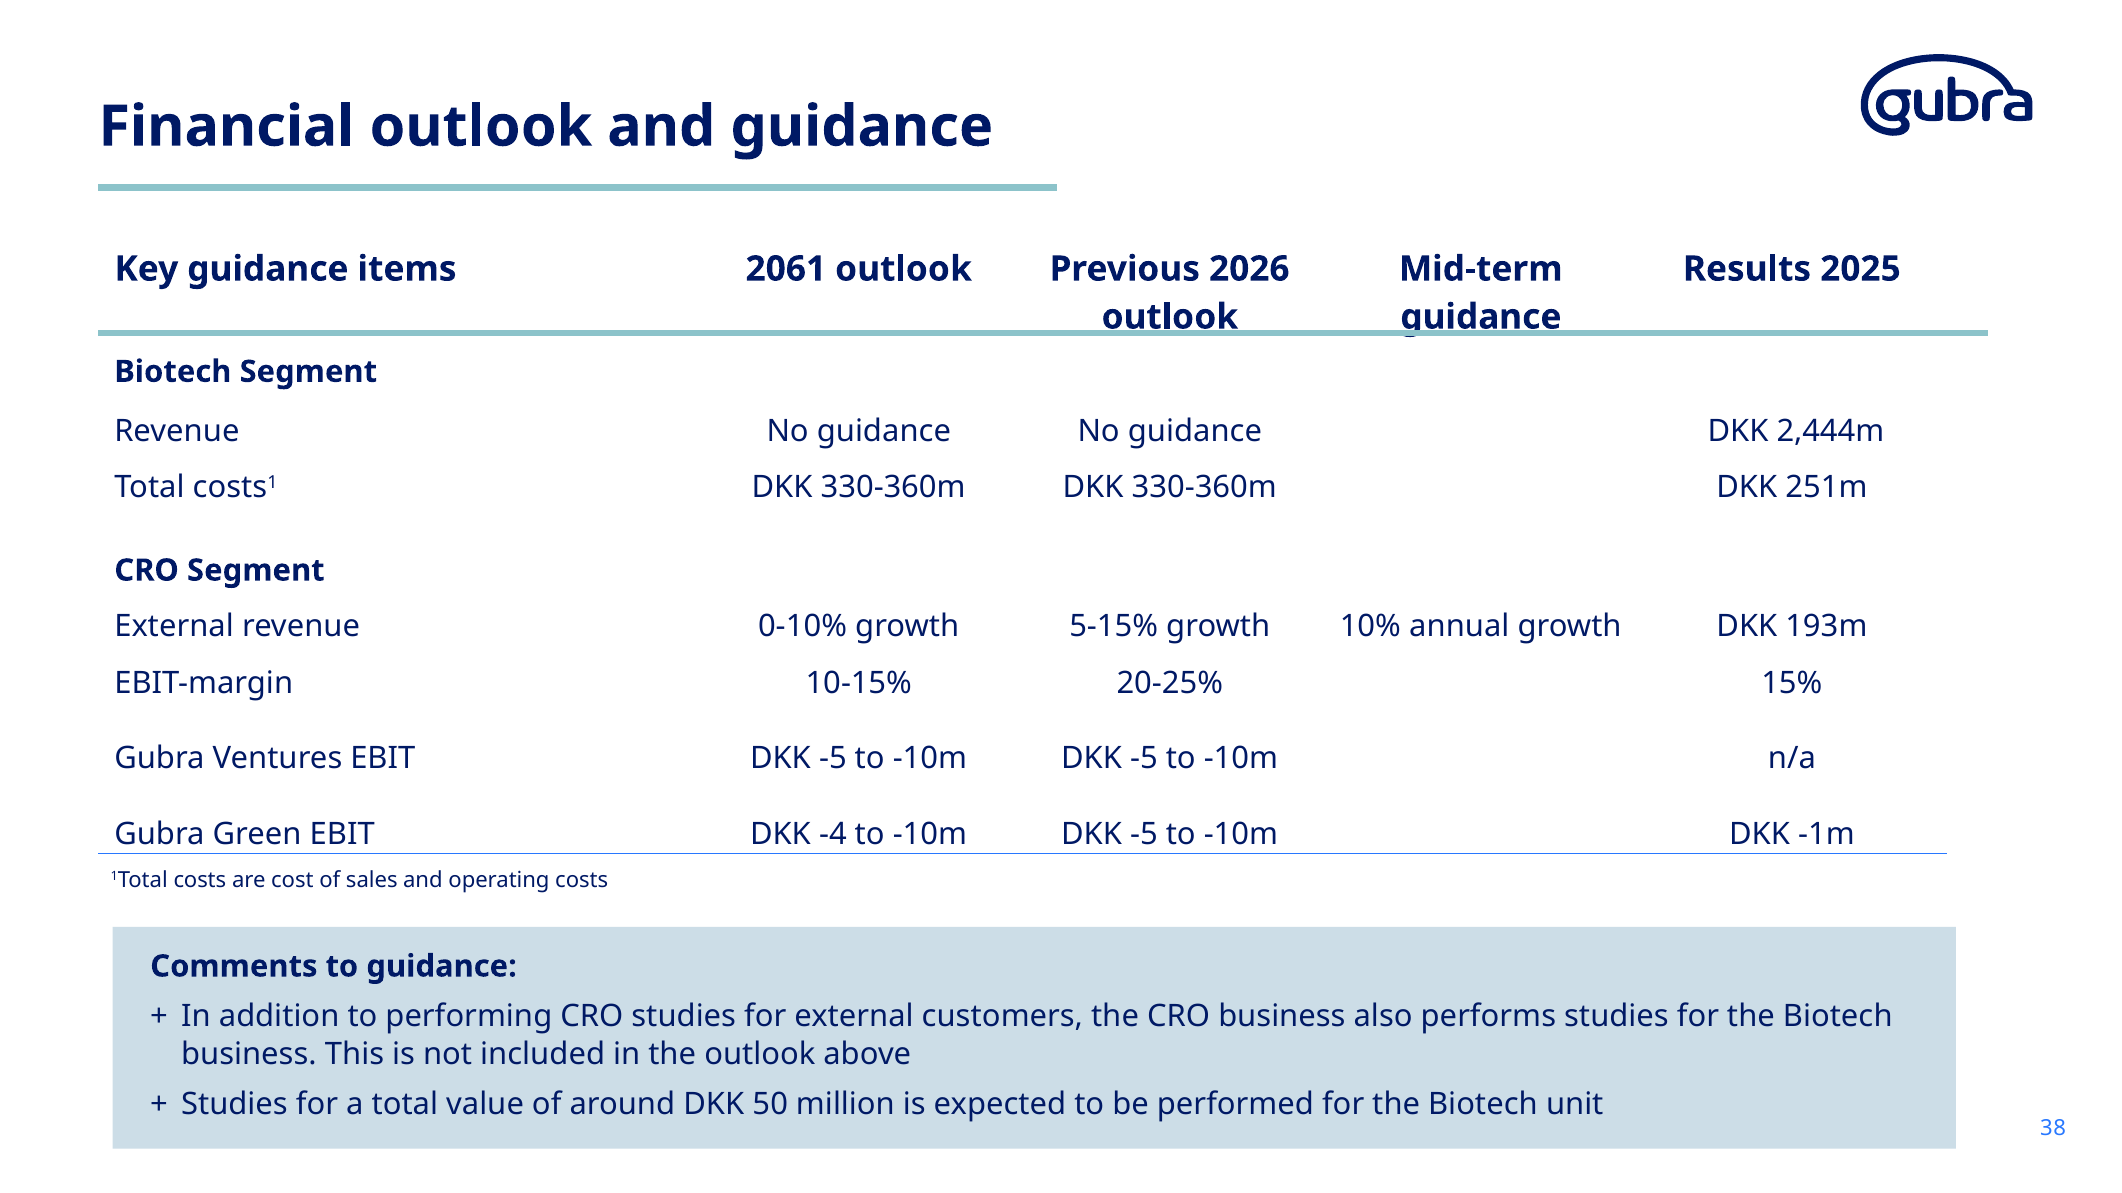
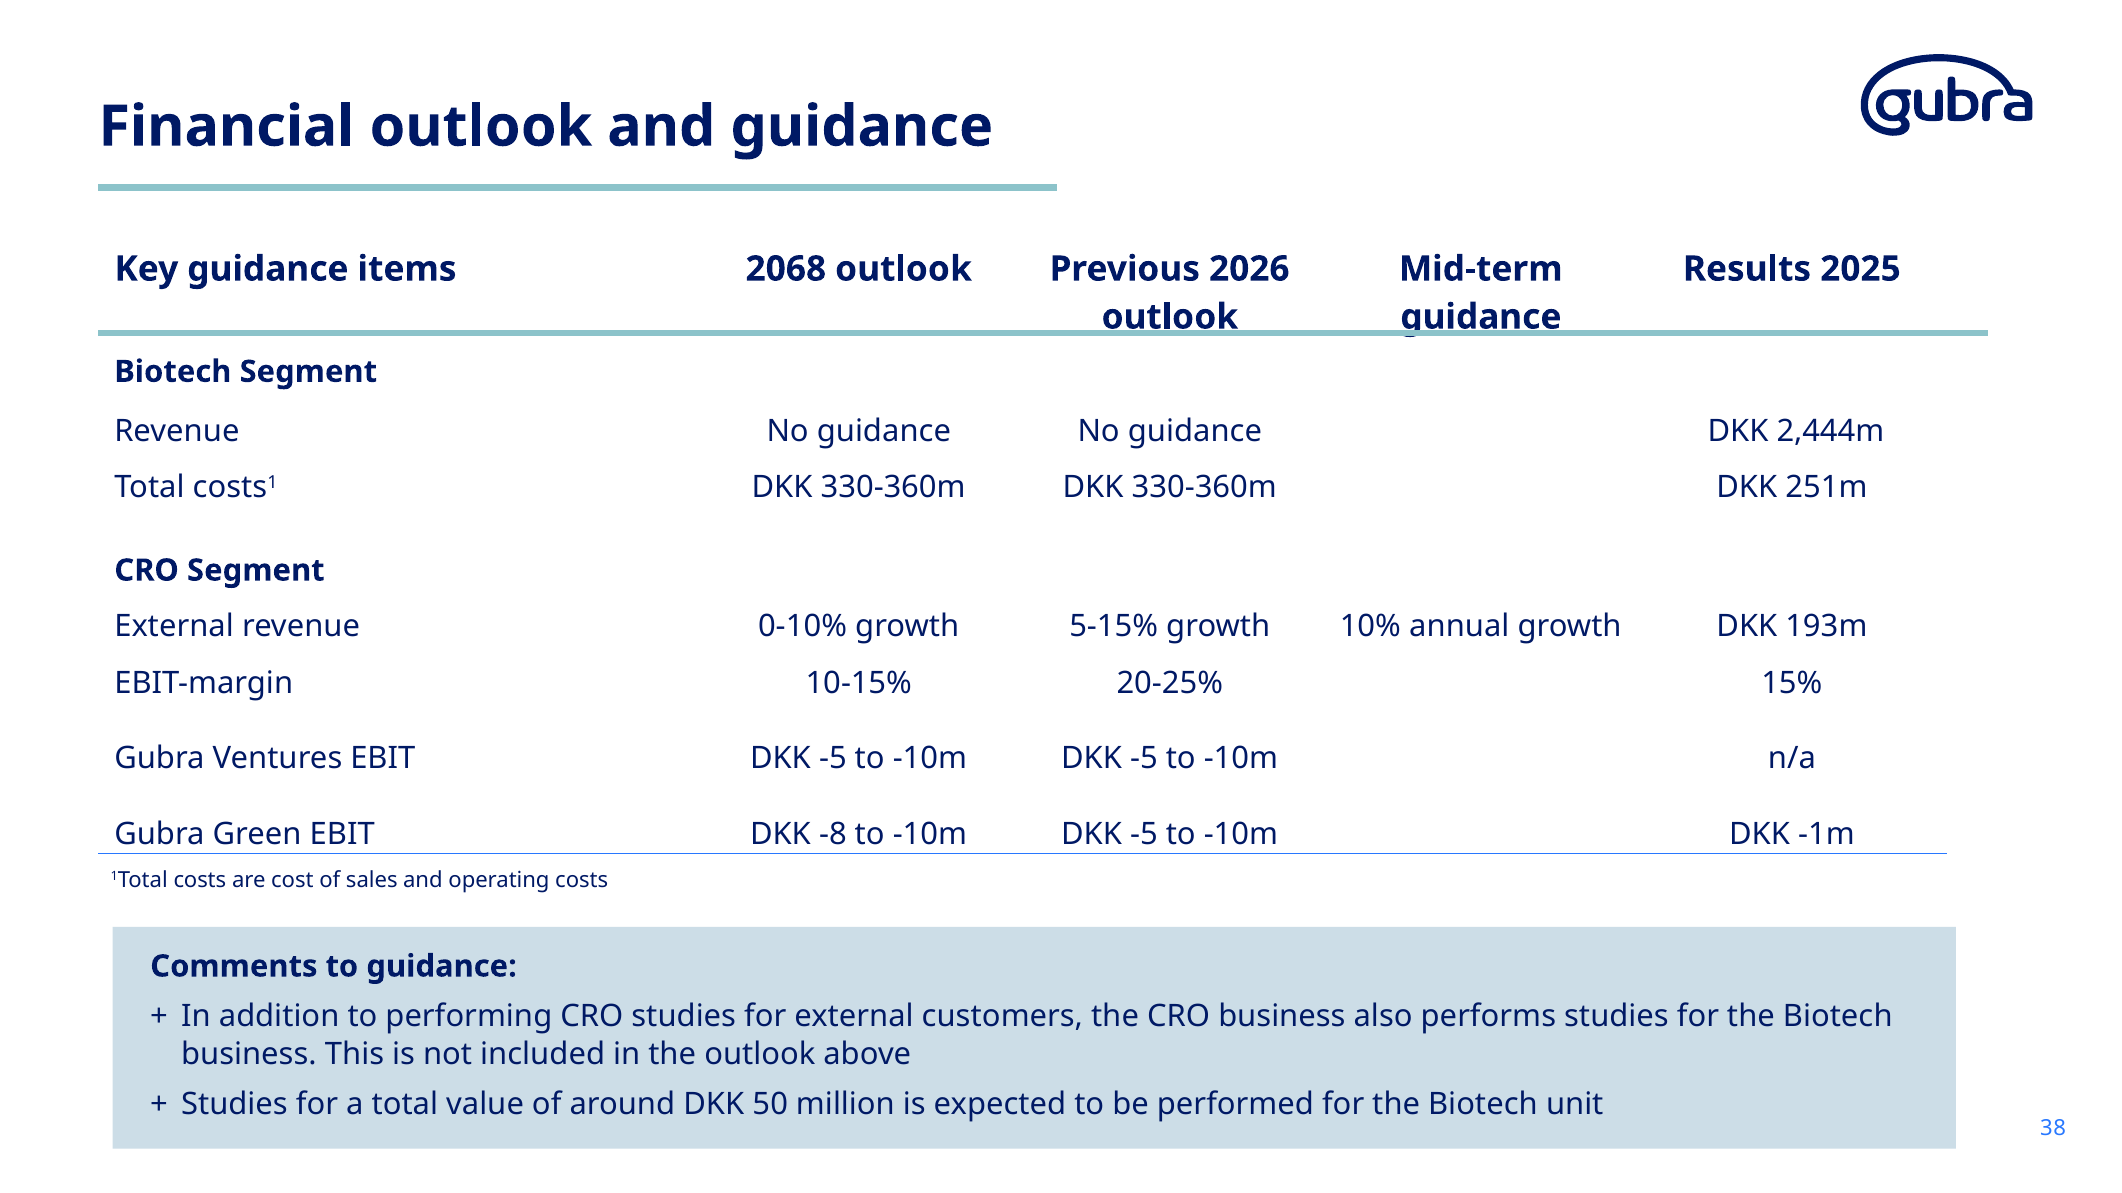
2061: 2061 -> 2068 (786, 269)
-4: -4 -> -8 (833, 835)
